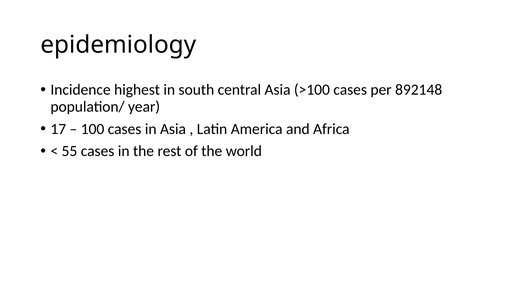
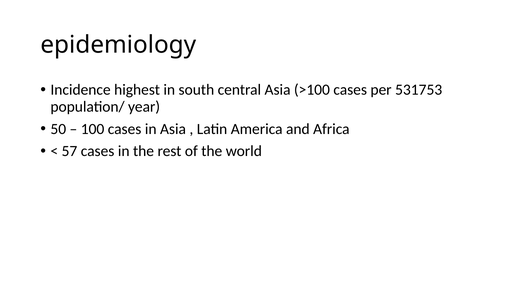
892148: 892148 -> 531753 (419, 90)
17: 17 -> 50 (58, 129)
55: 55 -> 57 (69, 151)
